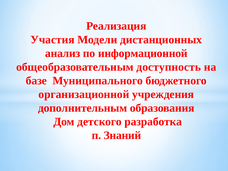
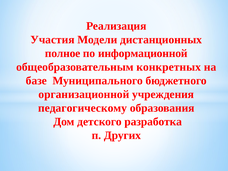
анализ: анализ -> полное (63, 53)
доступность: доступность -> конкретных (169, 67)
дополнительным: дополнительным -> педагогическому (83, 108)
Знаний: Знаний -> Других (122, 135)
